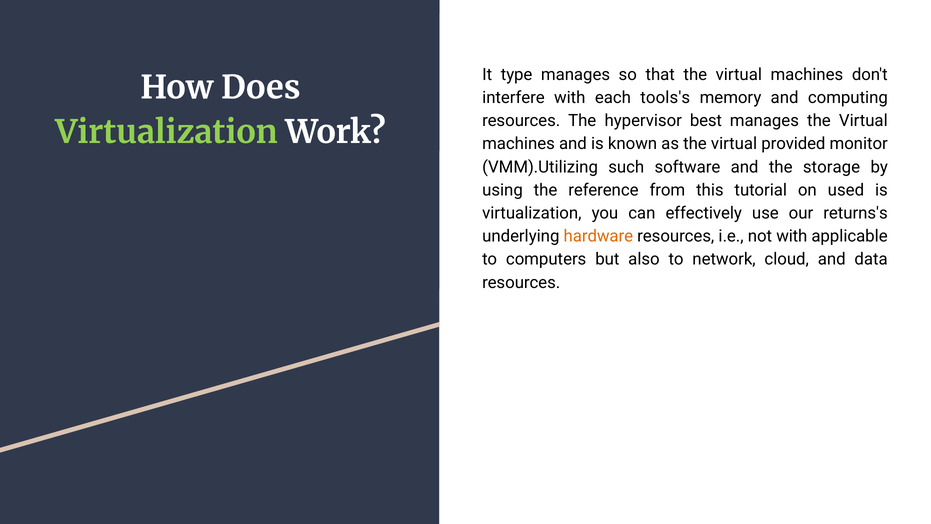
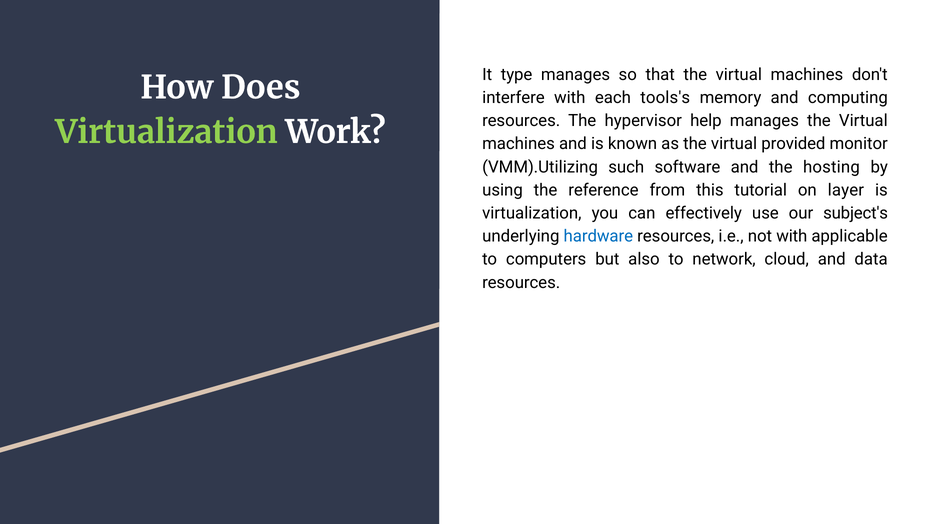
best: best -> help (706, 121)
storage: storage -> hosting (831, 167)
used: used -> layer (846, 190)
returns's: returns's -> subject's (856, 213)
hardware colour: orange -> blue (598, 236)
